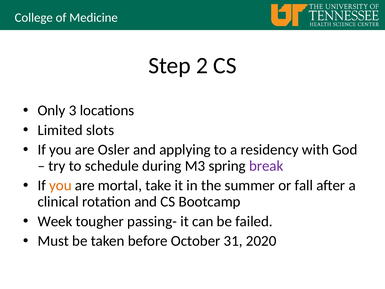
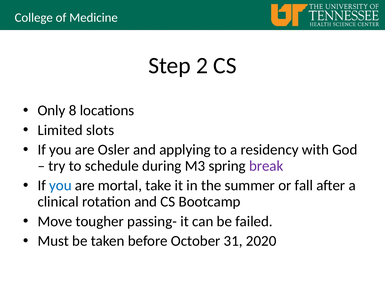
3: 3 -> 8 (73, 110)
you colour: orange -> blue (60, 185)
Week: Week -> Move (55, 221)
